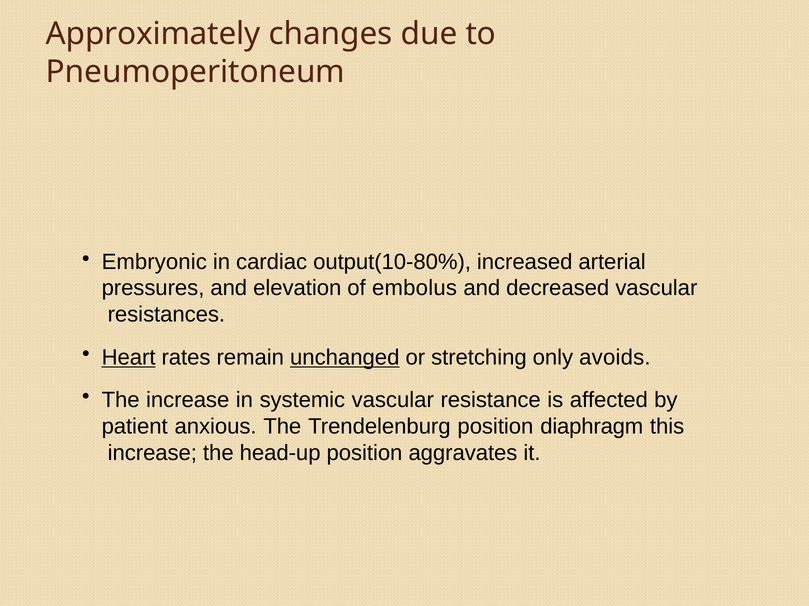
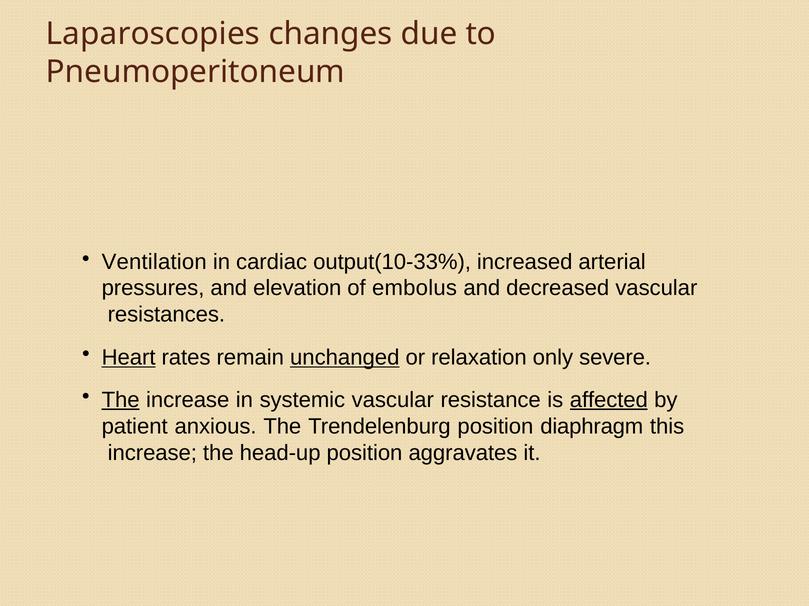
Approximately: Approximately -> Laparoscopies (153, 34)
Embryonic: Embryonic -> Ventilation (154, 262)
output(10-80%: output(10-80% -> output(10-33% (392, 262)
stretching: stretching -> relaxation (479, 358)
avoids: avoids -> severe (615, 358)
The underline: none -> present (121, 400)
affected underline: none -> present (609, 400)
